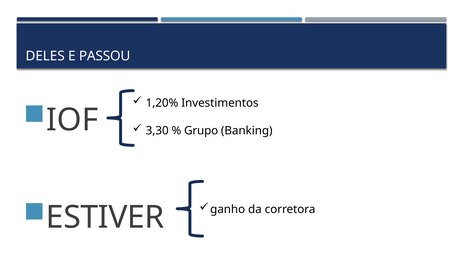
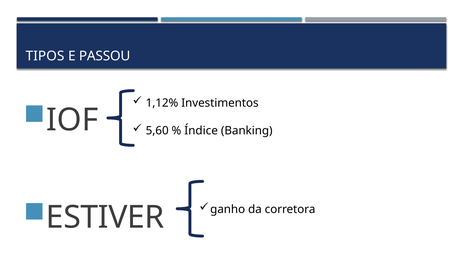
DELES: DELES -> TIPOS (45, 56)
1,20%: 1,20% -> 1,12% (162, 103)
3,30: 3,30 -> 5,60 (157, 131)
Grupo: Grupo -> Índice (201, 131)
